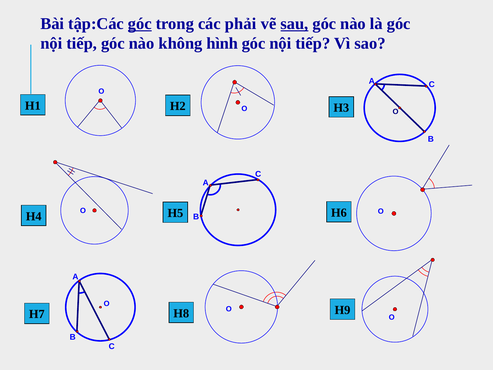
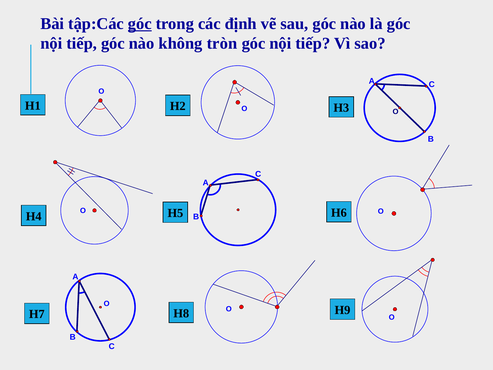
phải: phải -> định (241, 24)
sau underline: present -> none (294, 24)
hình: hình -> tròn (222, 43)
